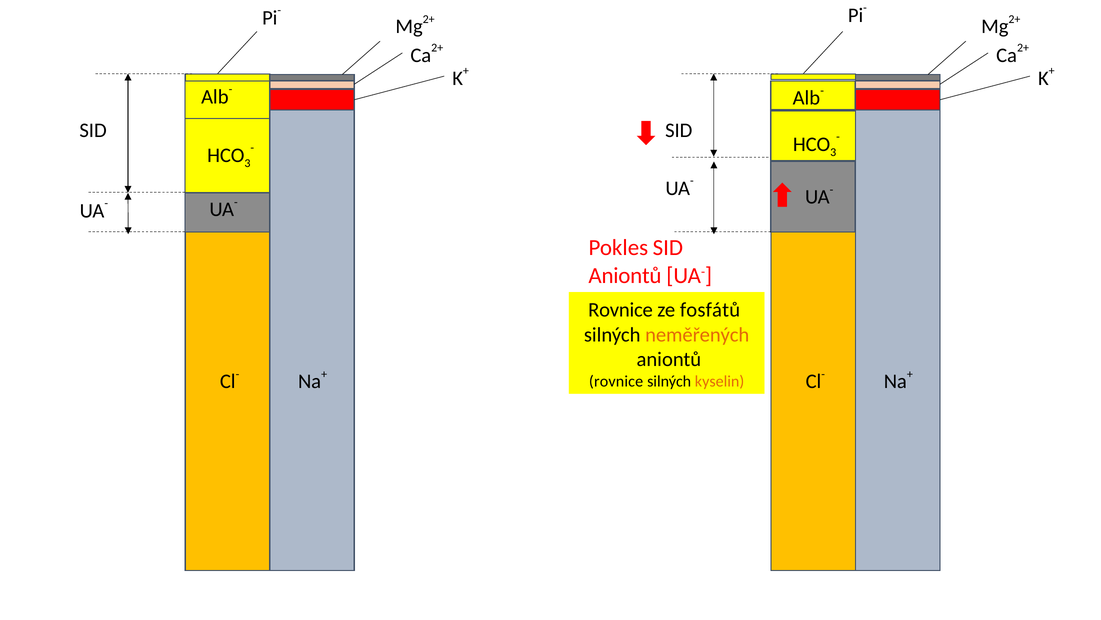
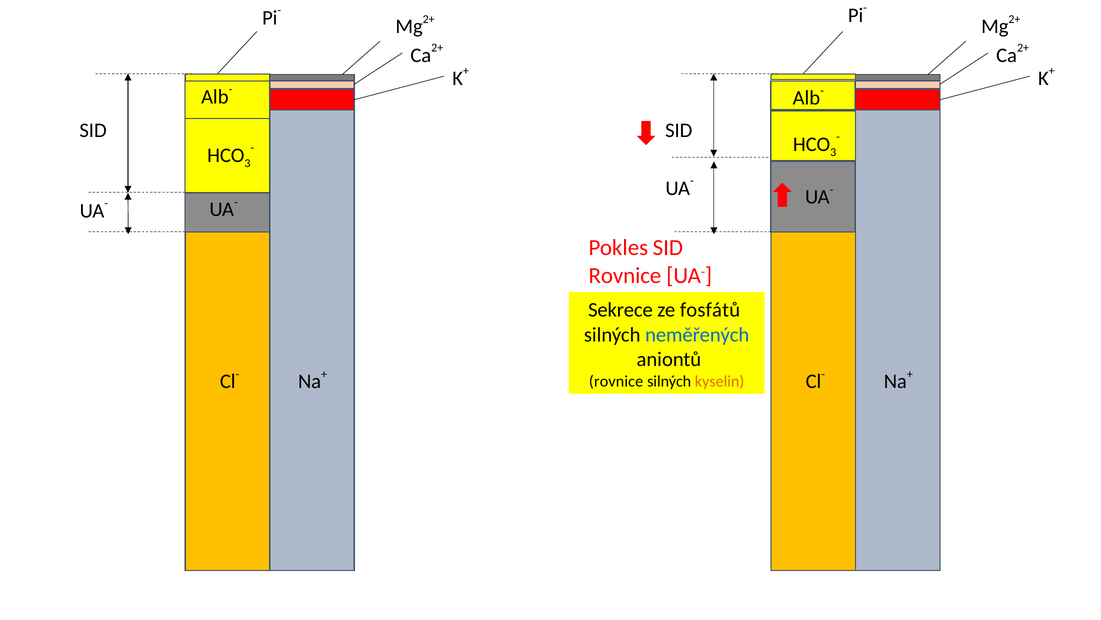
Aniontů: Aniontů -> Rovnice (625, 275)
Rovnice: Rovnice -> Sekrece (620, 310)
neměřených colour: orange -> blue (697, 334)
